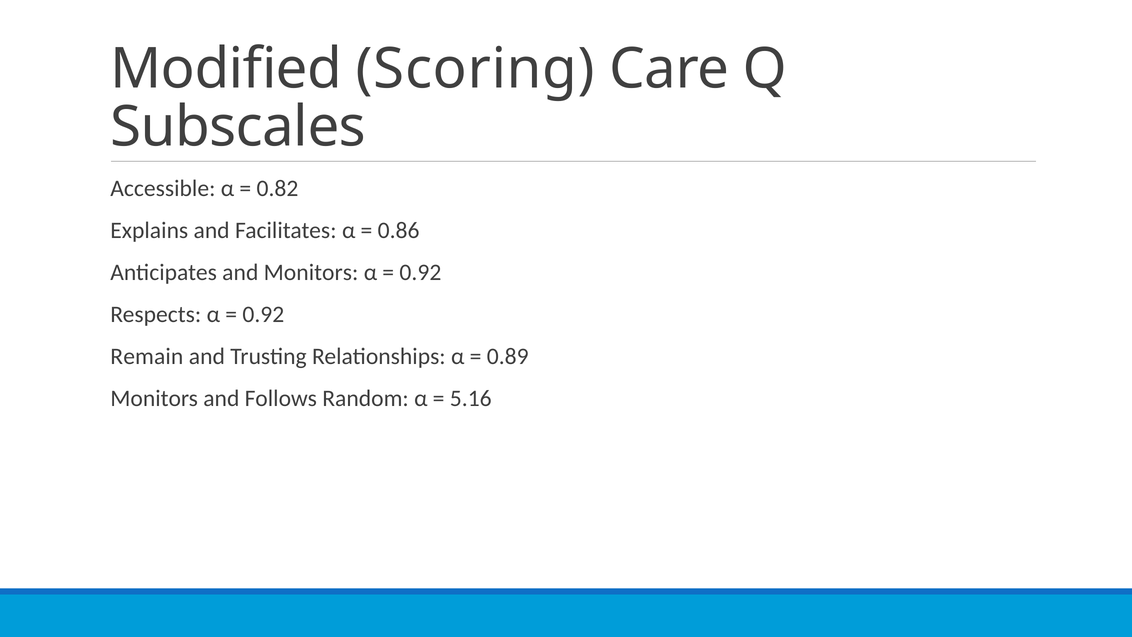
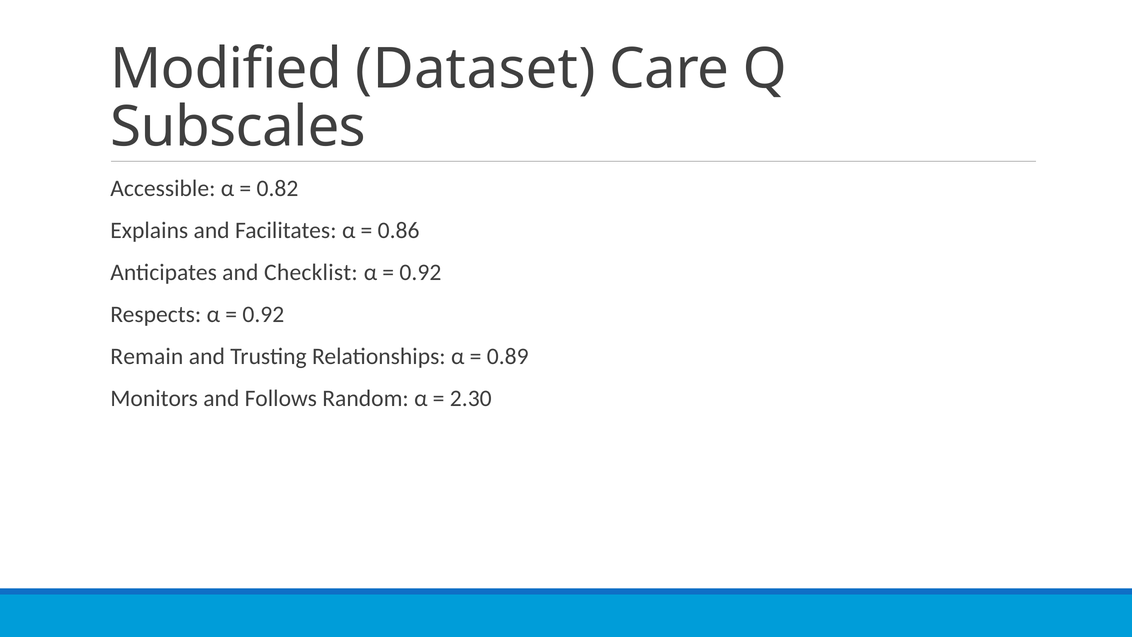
Scoring: Scoring -> Dataset (475, 69)
and Monitors: Monitors -> Checklist (311, 272)
5.16: 5.16 -> 2.30 (471, 398)
